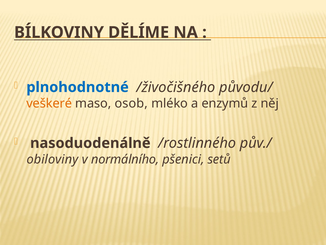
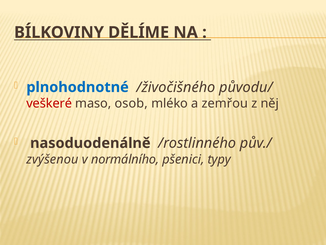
veškeré colour: orange -> red (49, 103)
enzymů: enzymů -> zemřou (225, 103)
obiloviny: obiloviny -> zvýšenou (52, 159)
setů: setů -> typy (219, 159)
